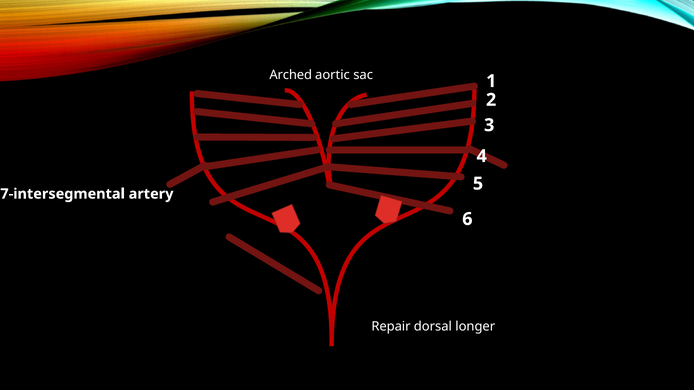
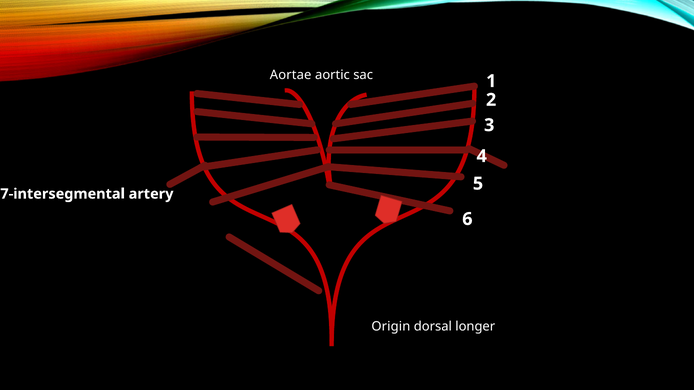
Arched: Arched -> Aortae (291, 75)
Repair: Repair -> Origin (391, 327)
